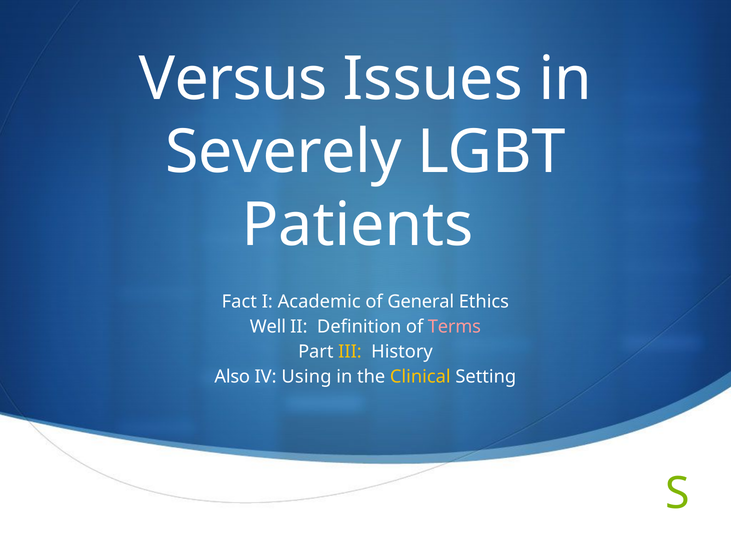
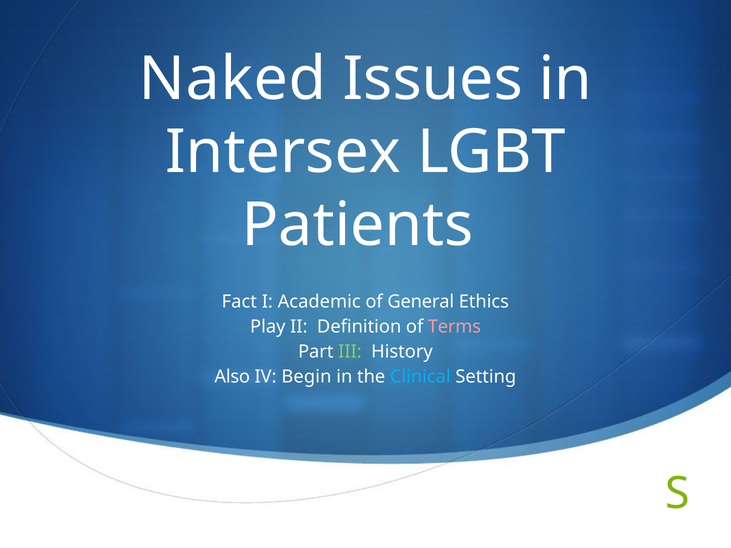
Versus: Versus -> Naked (232, 79)
Severely: Severely -> Intersex (283, 152)
Well: Well -> Play (268, 327)
III colour: yellow -> light green (350, 352)
Using: Using -> Begin (306, 377)
Clinical colour: yellow -> light blue (420, 377)
